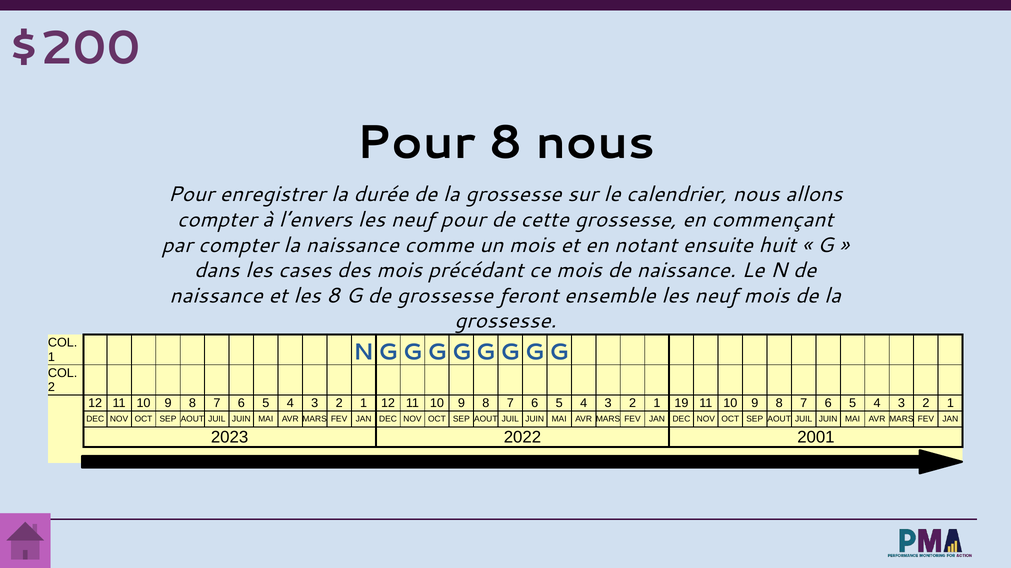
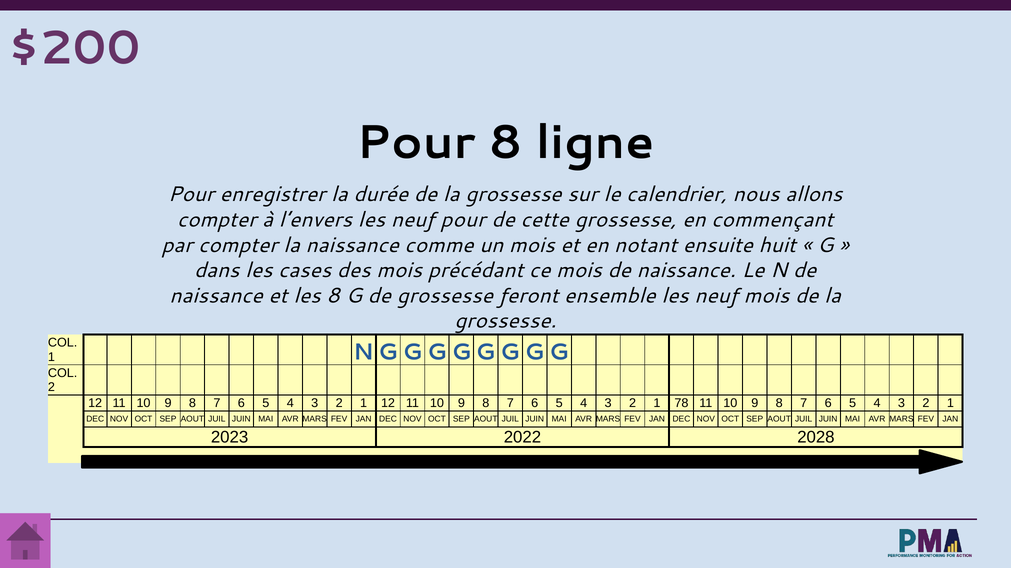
8 nous: nous -> ligne (595, 143)
19: 19 -> 78 (681, 404)
2001: 2001 -> 2028 (816, 438)
